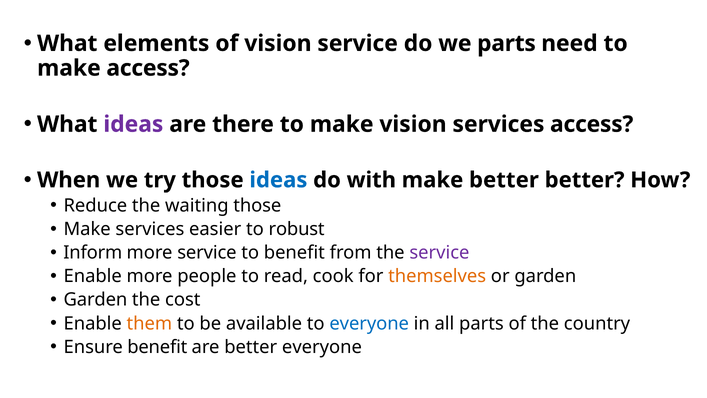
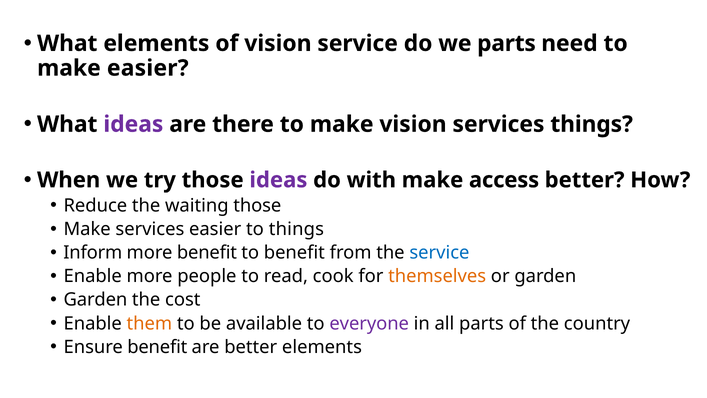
make access: access -> easier (148, 68)
services access: access -> things (592, 124)
ideas colour: blue -> purple (278, 180)
make better: better -> access (504, 180)
to robust: robust -> things (296, 229)
more service: service -> benefit (207, 253)
service colour: purple -> blue (439, 253)
everyone colour: blue -> purple (369, 323)
better everyone: everyone -> elements (322, 347)
